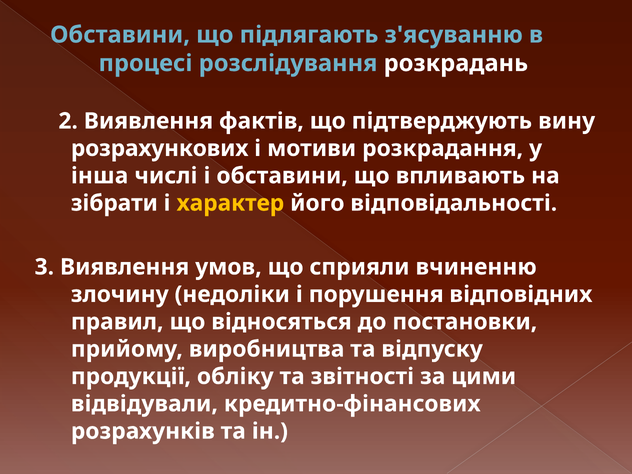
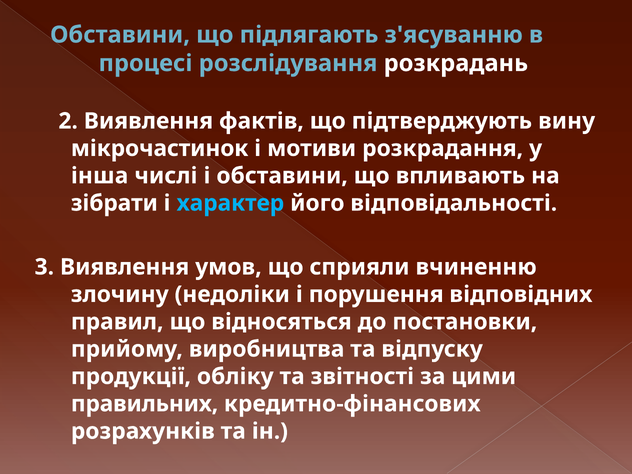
розрахункових: розрахункових -> мікрочастинок (160, 148)
характер colour: yellow -> light blue (230, 203)
відвідували: відвідували -> правильних (145, 404)
